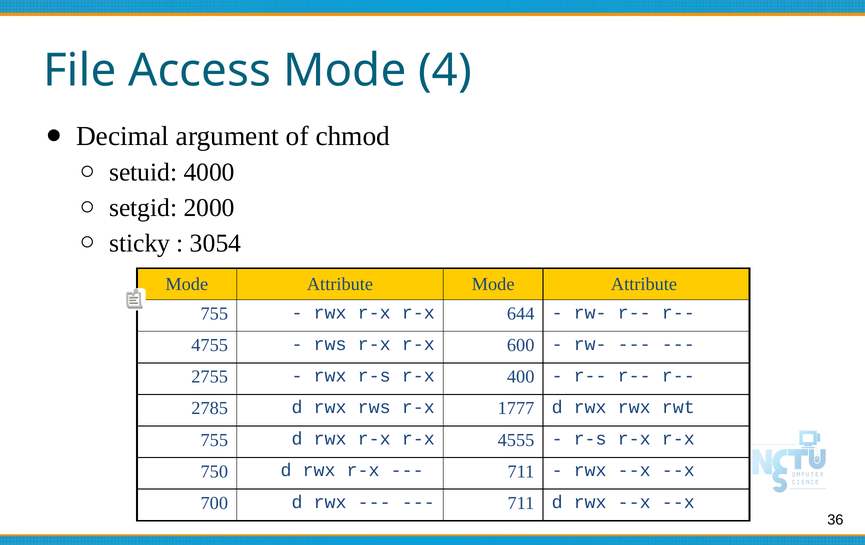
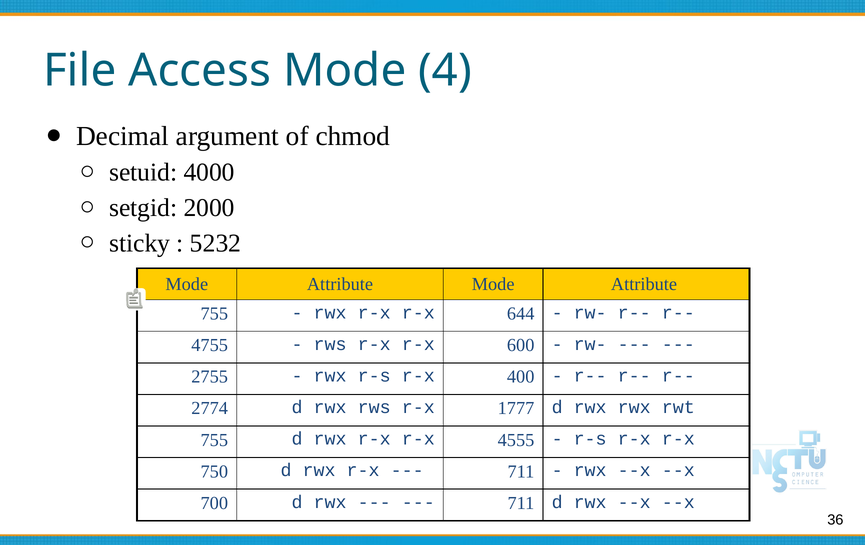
3054: 3054 -> 5232 (216, 243)
2785: 2785 -> 2774 (210, 408)
